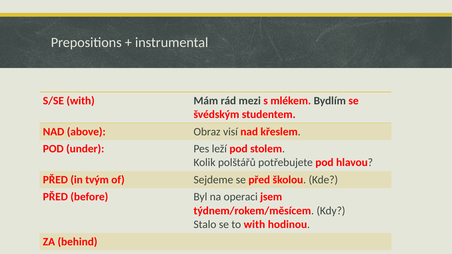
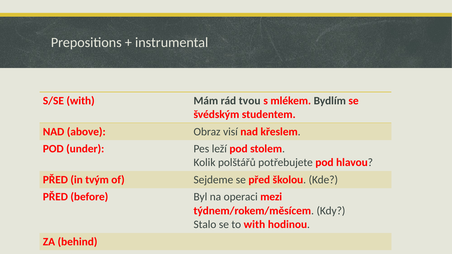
rád mezi: mezi -> tvou (250, 101)
operaci jsem: jsem -> mezi (271, 197)
